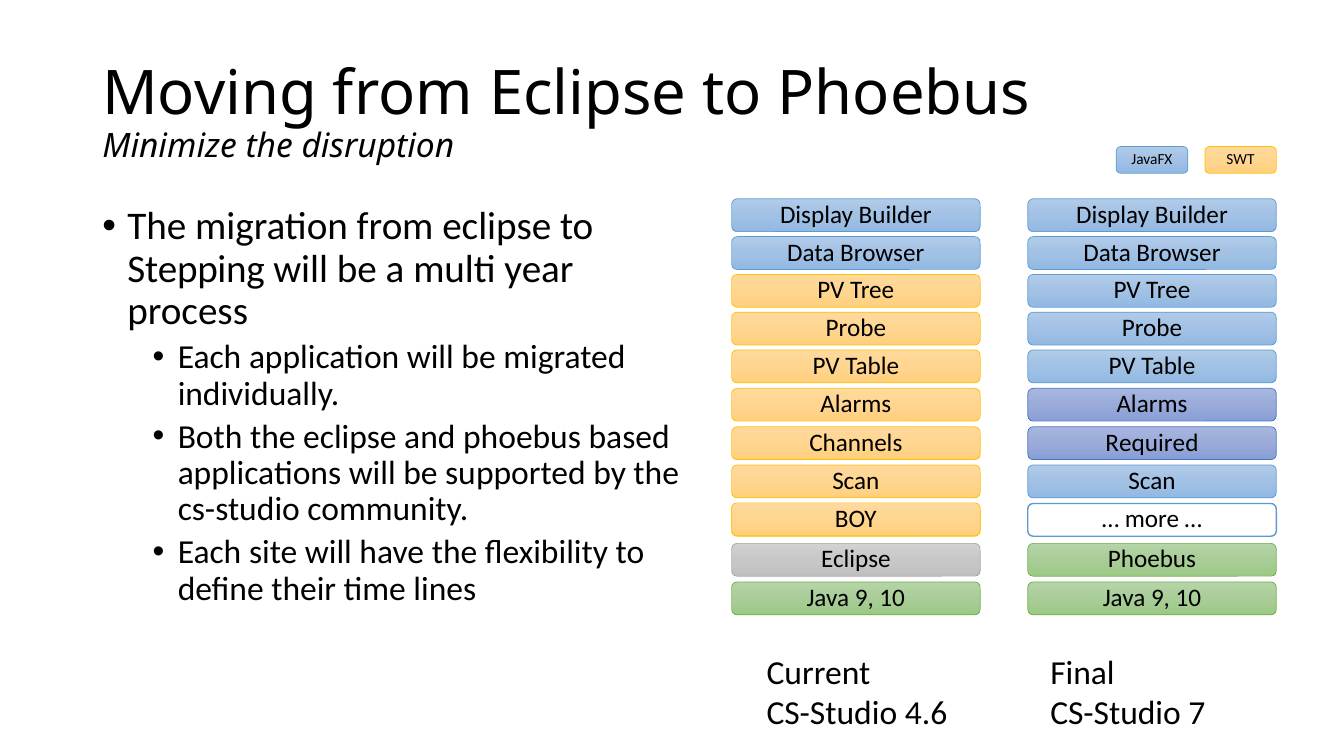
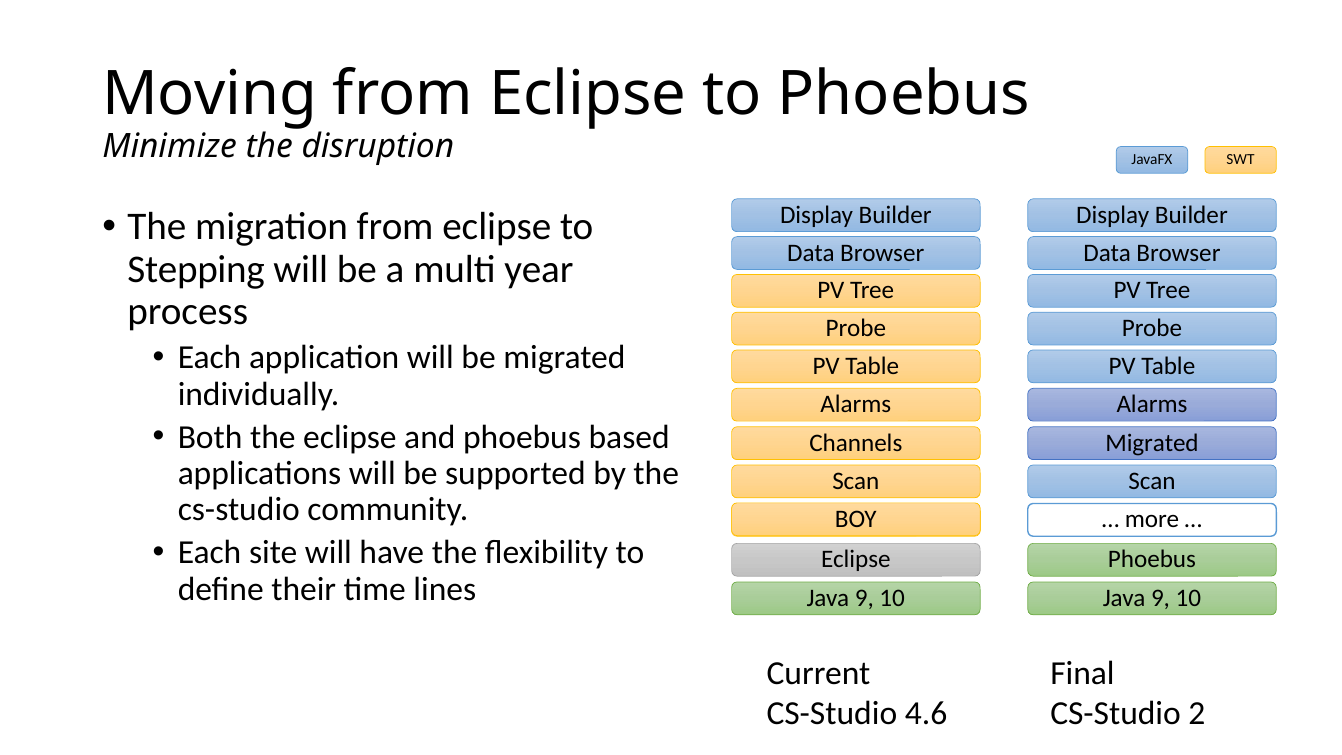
Required: Required -> Migrated (1152, 443)
7: 7 -> 2 (1197, 714)
